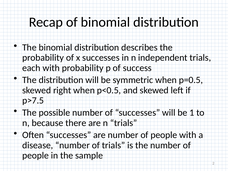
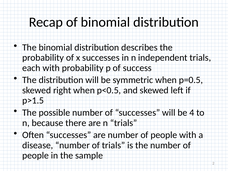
p>7.5: p>7.5 -> p>1.5 (33, 101)
1: 1 -> 4 (192, 113)
